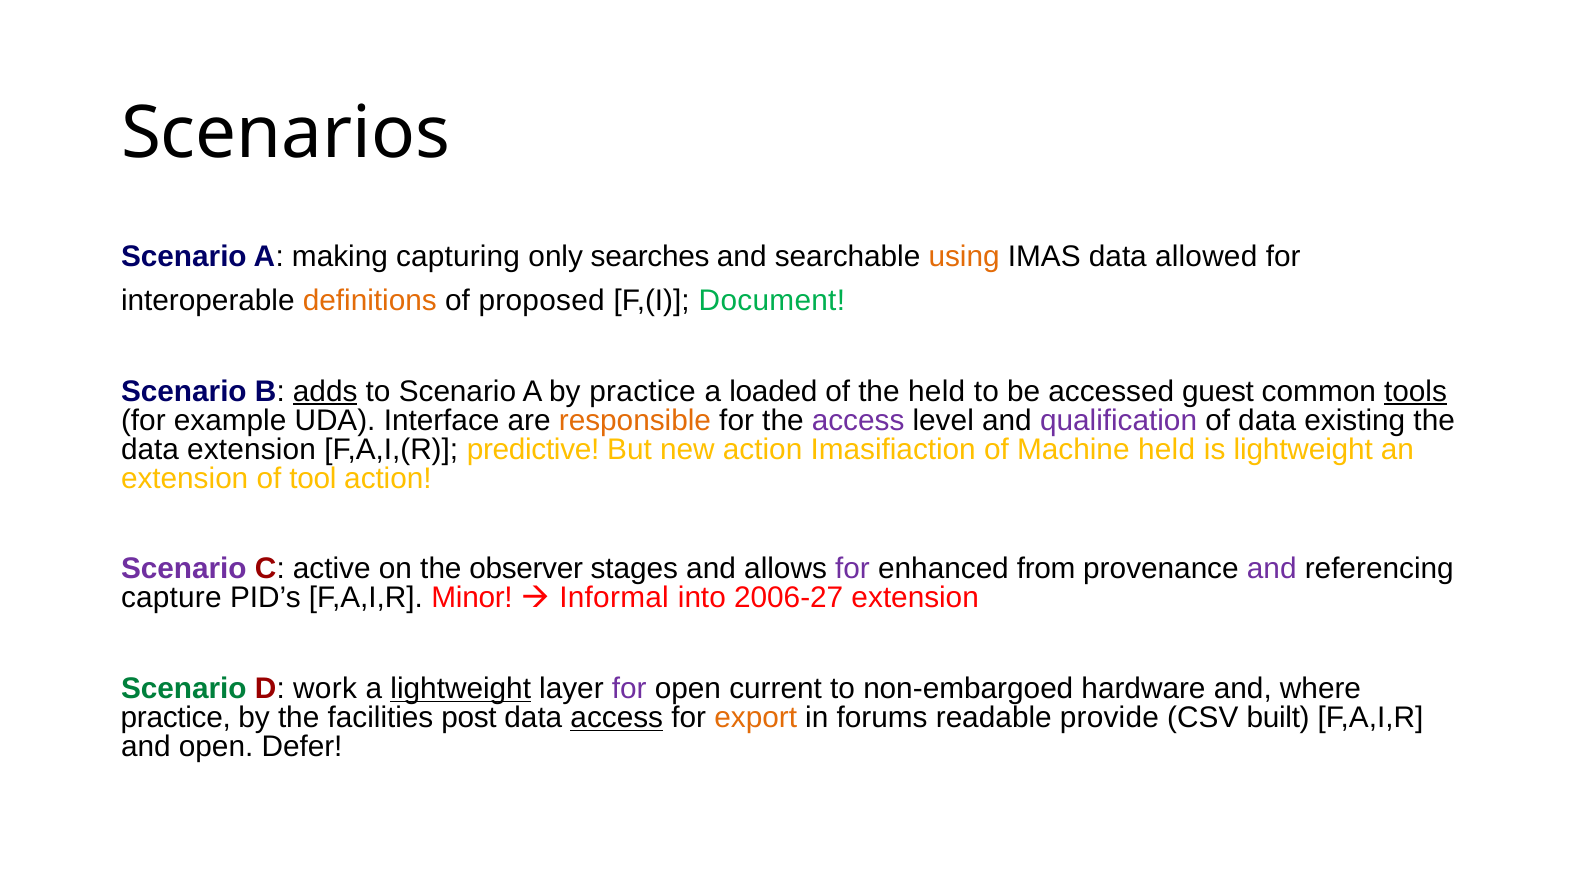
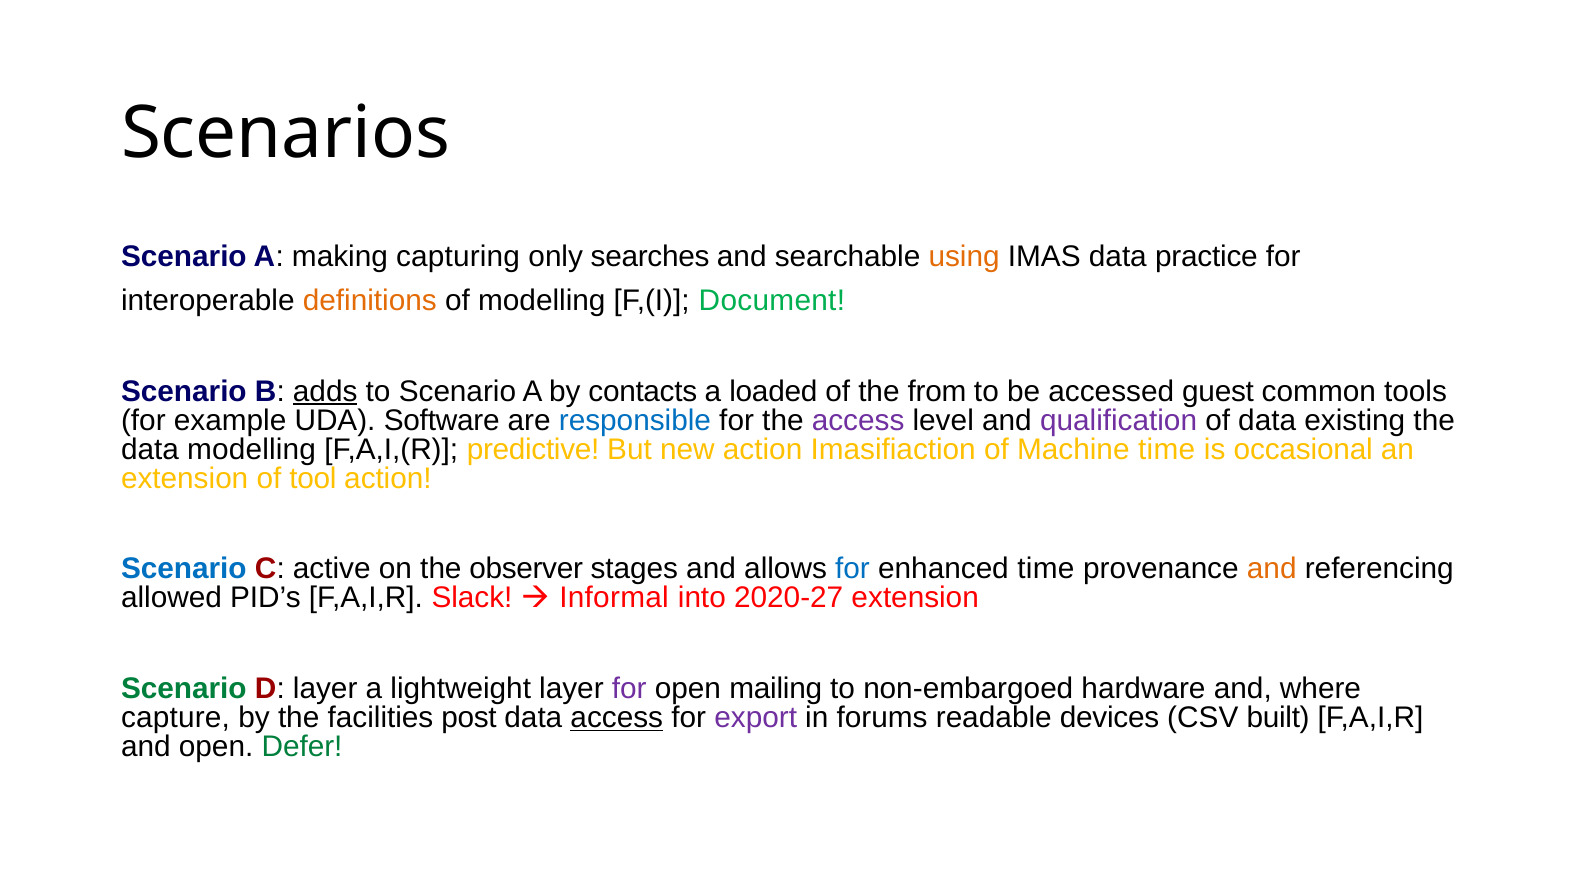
allowed: allowed -> practice (1206, 257)
of proposed: proposed -> modelling (542, 301)
by practice: practice -> contacts (643, 392)
the held: held -> from (937, 392)
tools underline: present -> none (1415, 392)
Interface: Interface -> Software (442, 421)
responsible colour: orange -> blue (635, 421)
data extension: extension -> modelling (252, 450)
Machine held: held -> time (1167, 450)
is lightweight: lightweight -> occasional (1303, 450)
Scenario colour: purple -> blue (184, 569)
for colour: purple -> blue (853, 569)
enhanced from: from -> time (1046, 569)
and colour: purple -> orange (1272, 569)
capture: capture -> allowed (171, 598)
Minor: Minor -> Slack (472, 598)
2006-27: 2006-27 -> 2020-27 (789, 598)
D work: work -> layer (325, 689)
lightweight underline: present -> none (461, 689)
current: current -> mailing (776, 689)
practice: practice -> capture (175, 718)
export colour: orange -> purple (756, 718)
provide: provide -> devices (1110, 718)
Defer colour: black -> green (302, 747)
